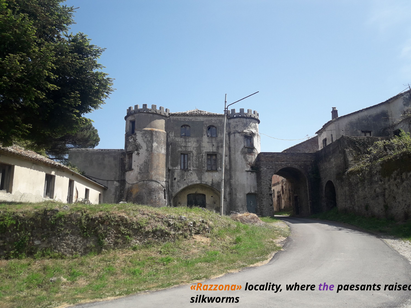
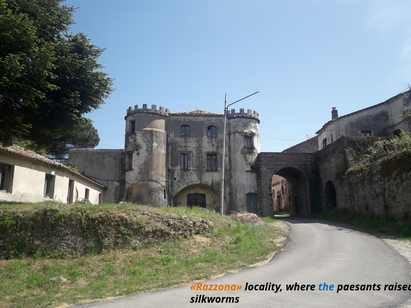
the colour: purple -> blue (326, 287)
